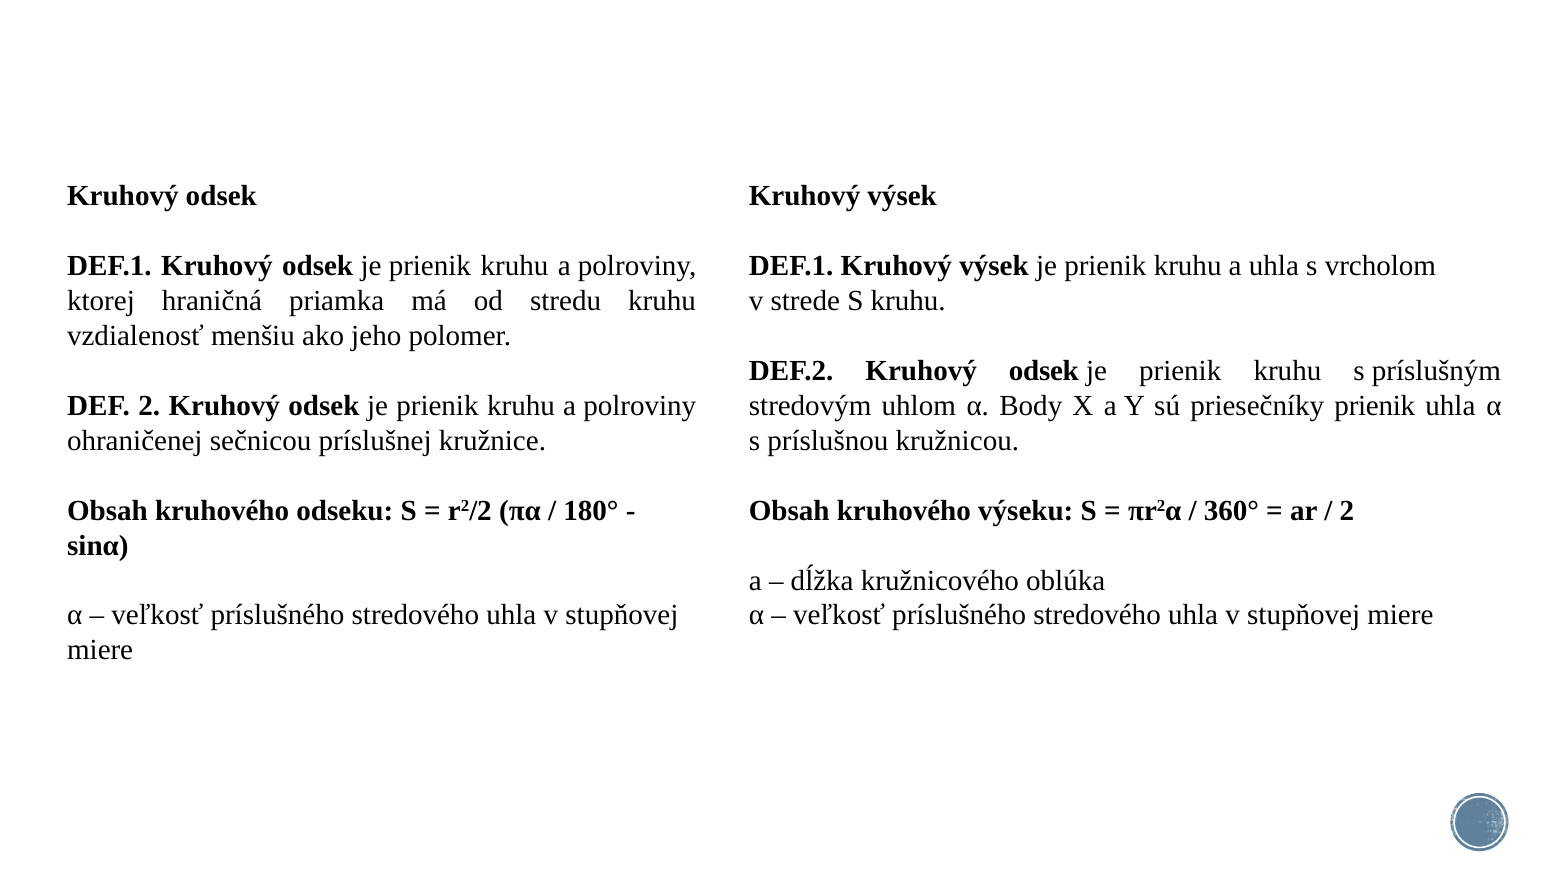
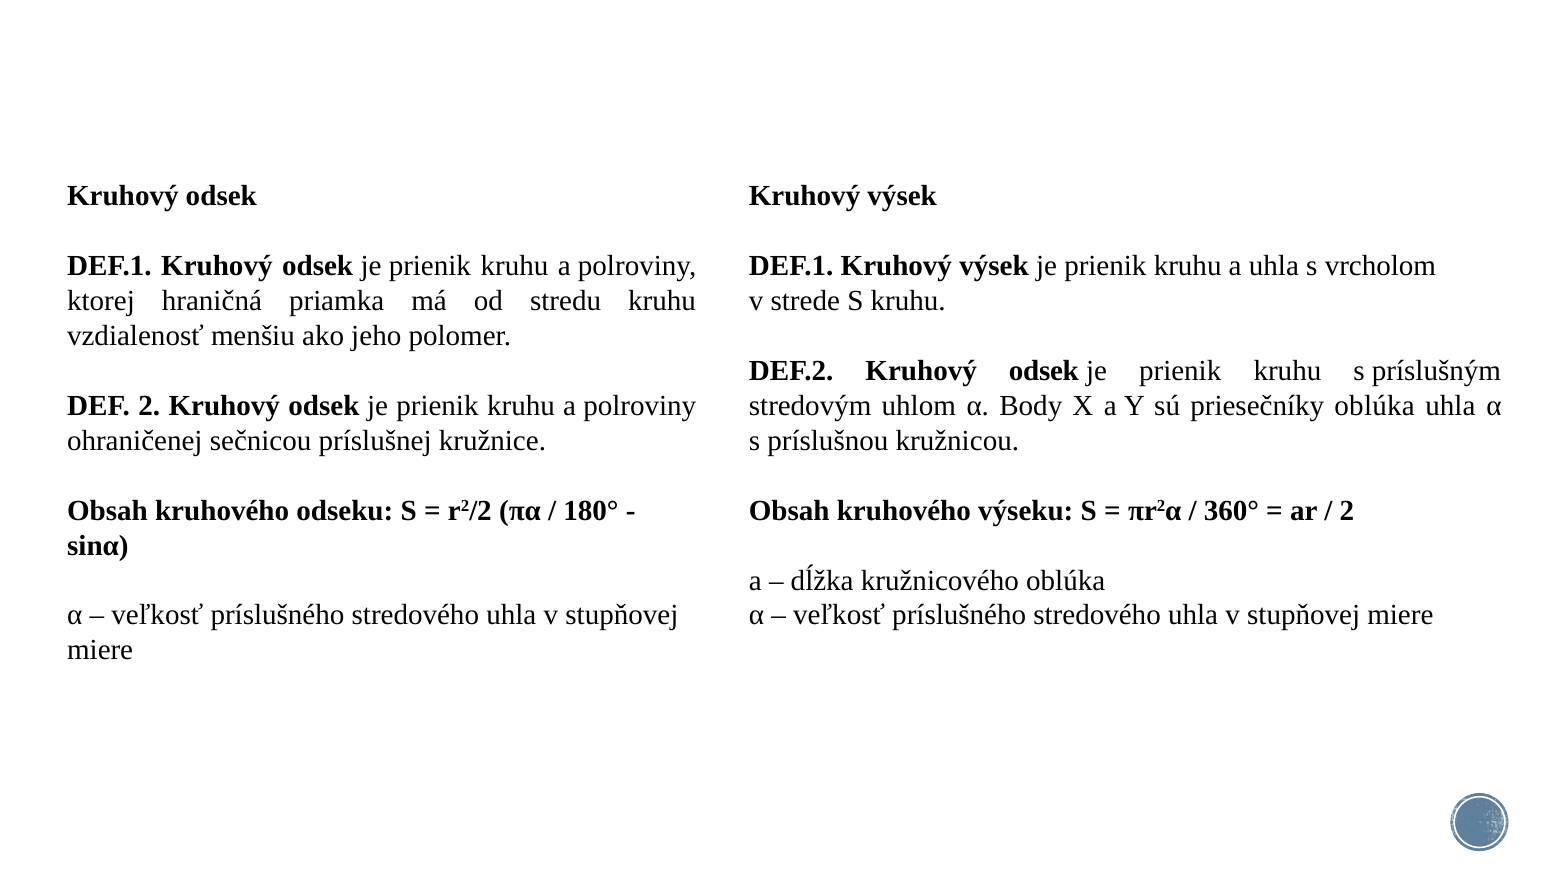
priesečníky prienik: prienik -> oblúka (1375, 406)
